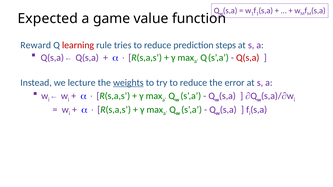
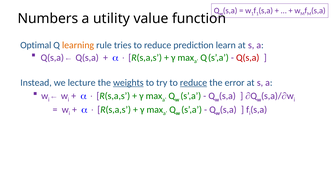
Expected: Expected -> Numbers (48, 19)
game: game -> utility (112, 19)
Reward: Reward -> Optimal (36, 45)
learning colour: red -> orange (78, 45)
steps: steps -> learn (226, 45)
reduce underline: none -> present (194, 83)
